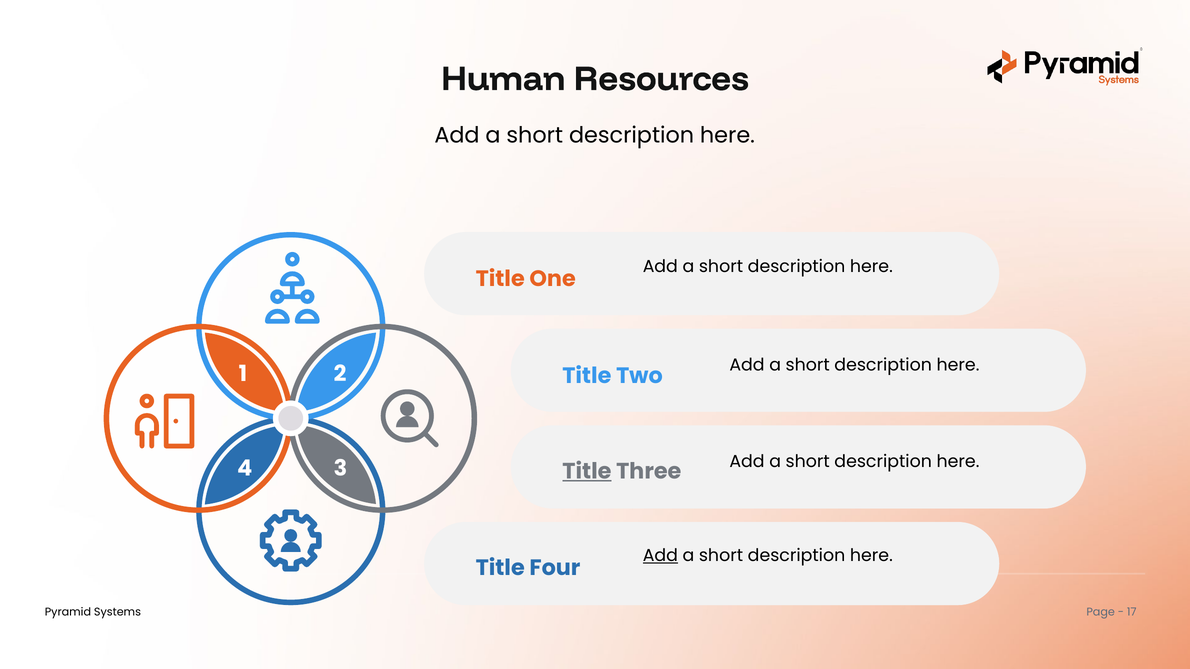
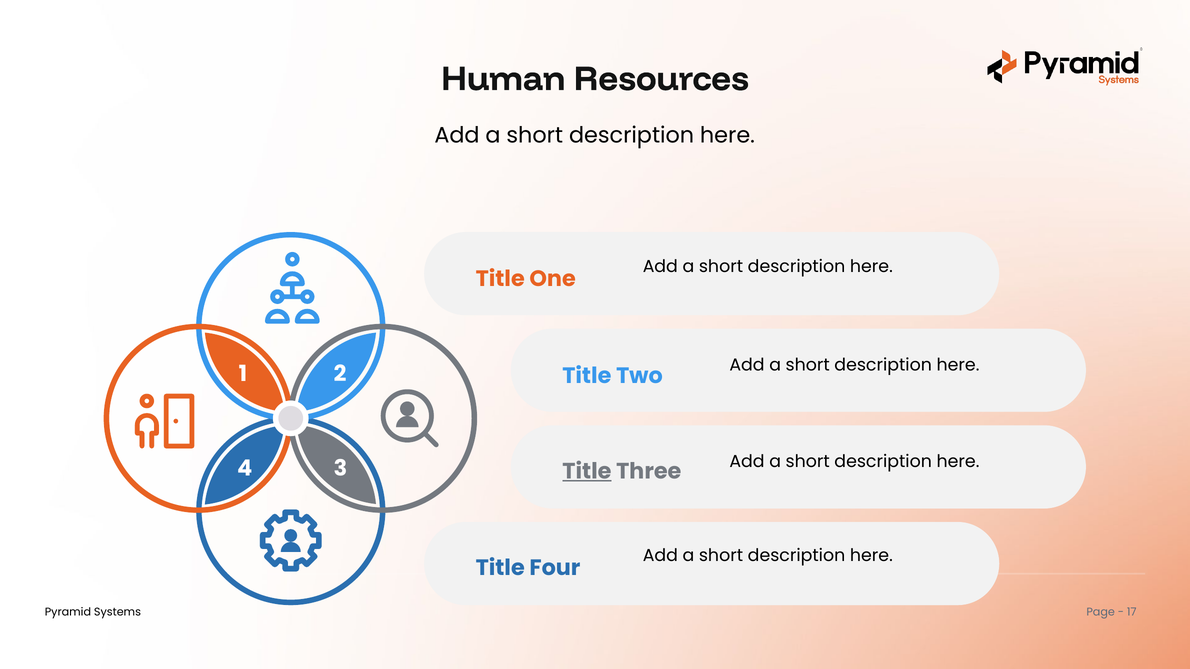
Add underline: present -> none (660, 556)
